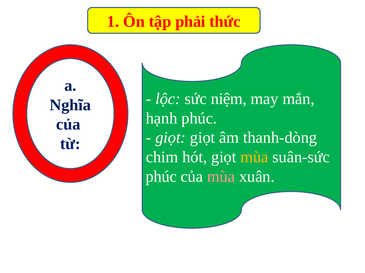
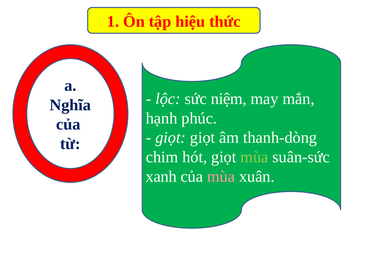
phải: phải -> hiệu (190, 22)
mùa colour: yellow -> light green (254, 157)
phúc: phúc -> xanh (161, 177)
